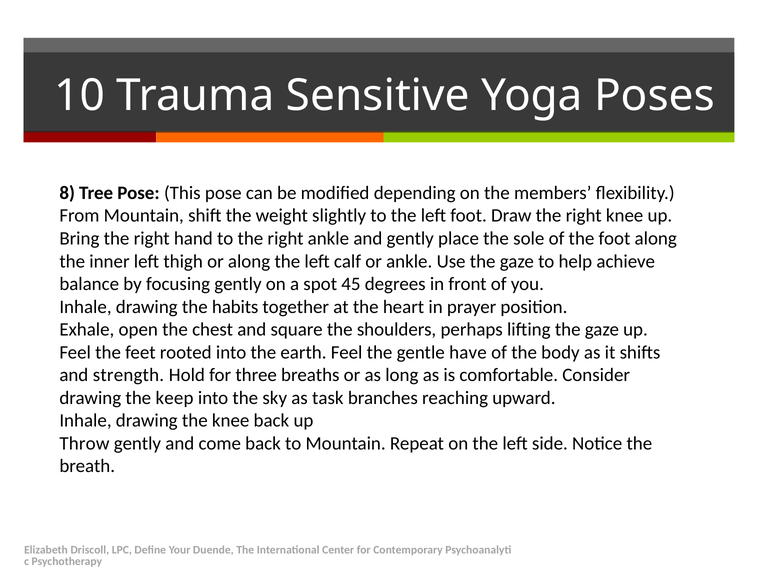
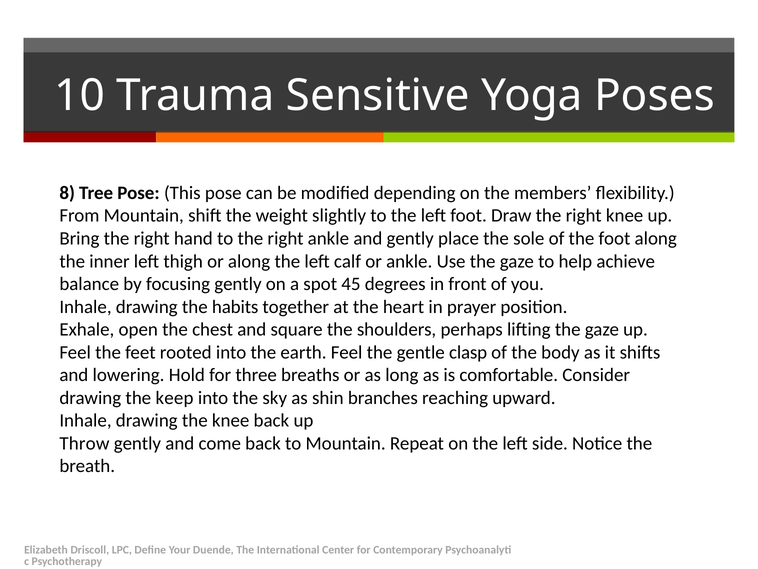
have: have -> clasp (468, 352)
strength: strength -> lowering (129, 375)
task: task -> shin (328, 397)
